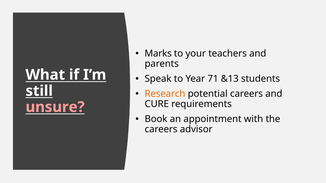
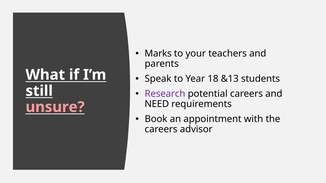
71: 71 -> 18 (213, 79)
Research colour: orange -> purple (165, 94)
CURE: CURE -> NEED (157, 104)
